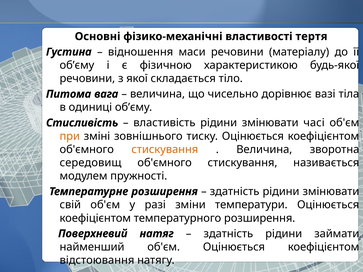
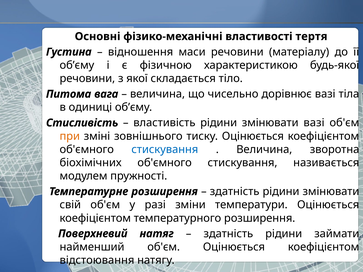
змінювати часі: часі -> вазі (314, 123)
стискування colour: orange -> blue (165, 150)
середовищ: середовищ -> біохімічних (91, 163)
